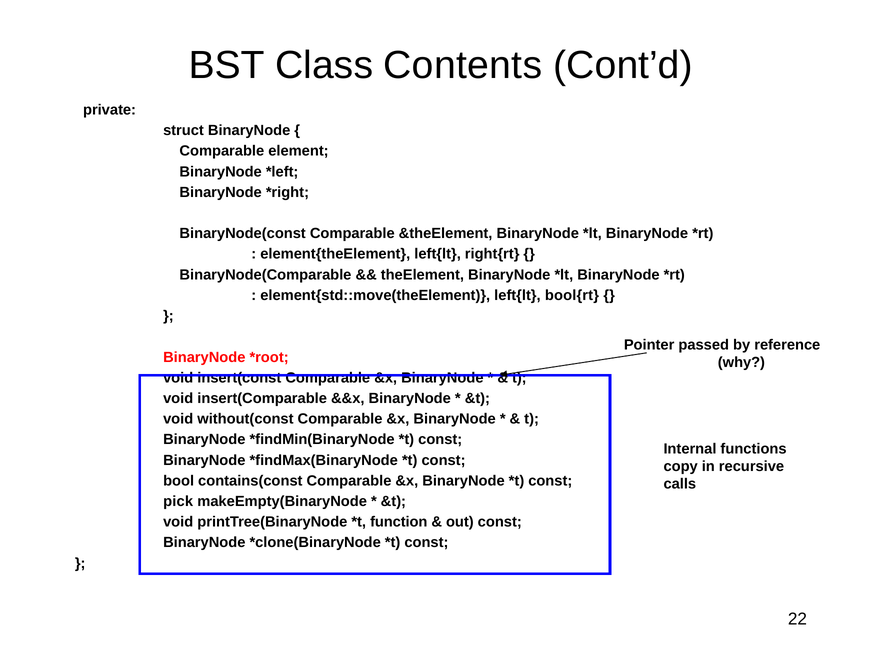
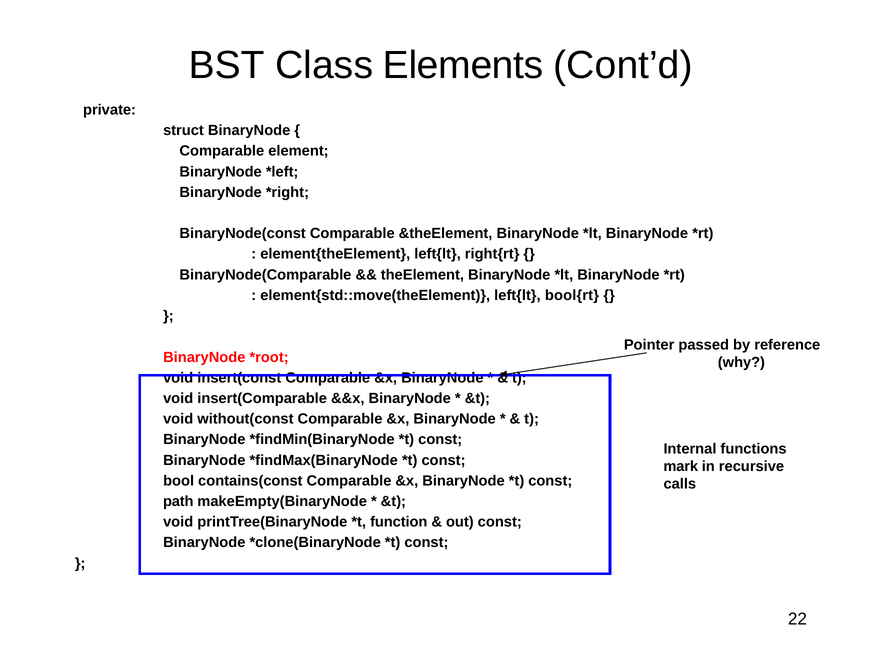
Contents: Contents -> Elements (463, 65)
copy: copy -> mark (681, 466)
pick: pick -> path (178, 501)
